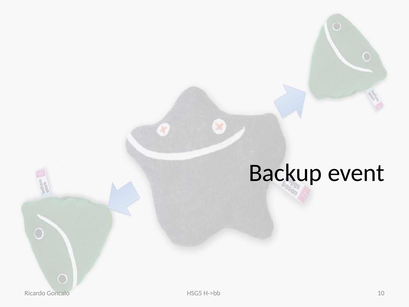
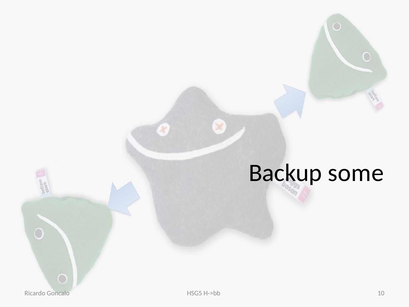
event: event -> some (356, 173)
